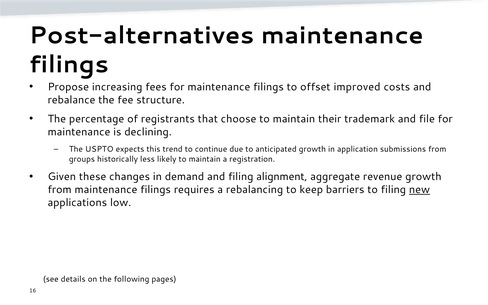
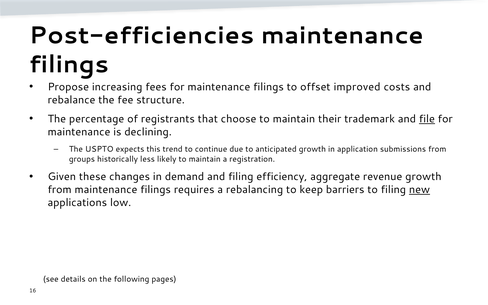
Post-alternatives: Post-alternatives -> Post-efficiencies (142, 35)
file underline: none -> present (427, 119)
alignment: alignment -> efficiency (282, 177)
